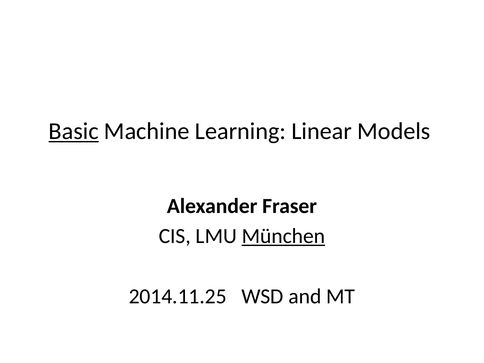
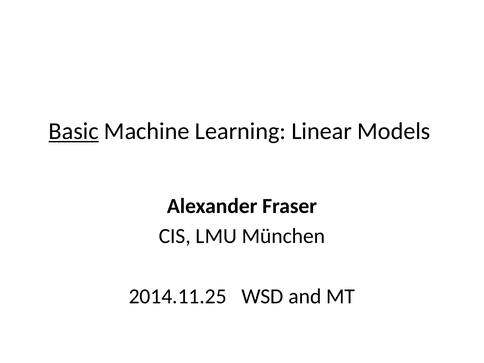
München underline: present -> none (283, 236)
